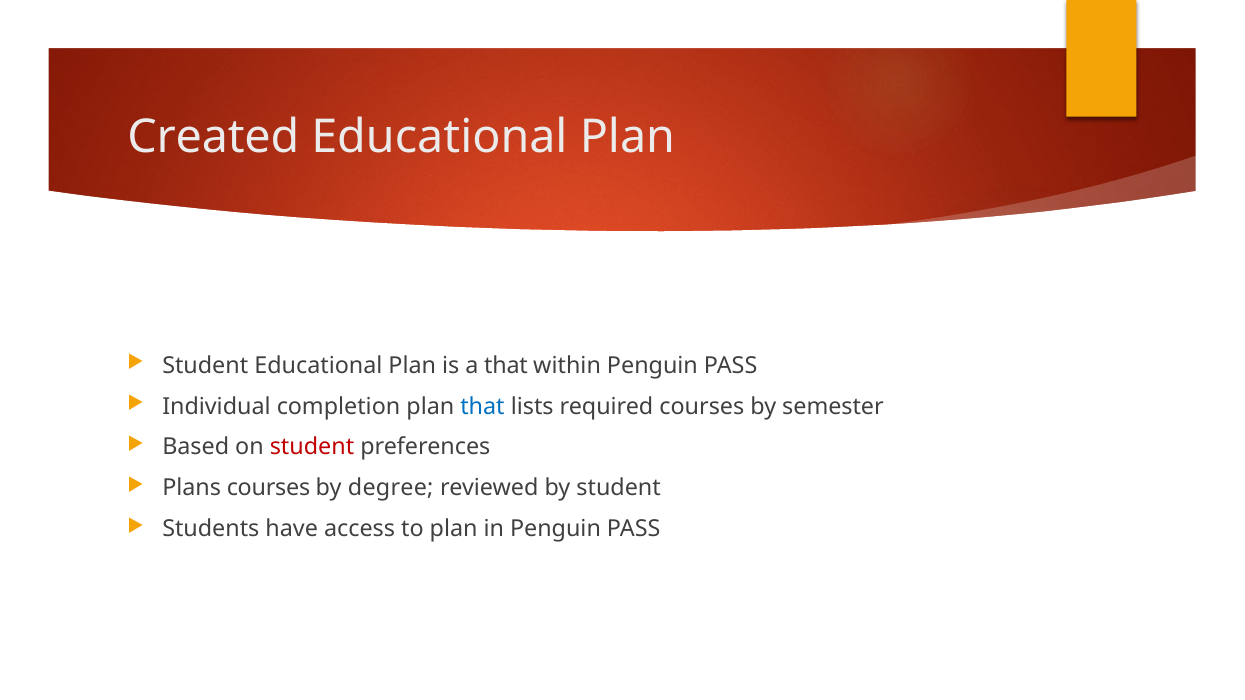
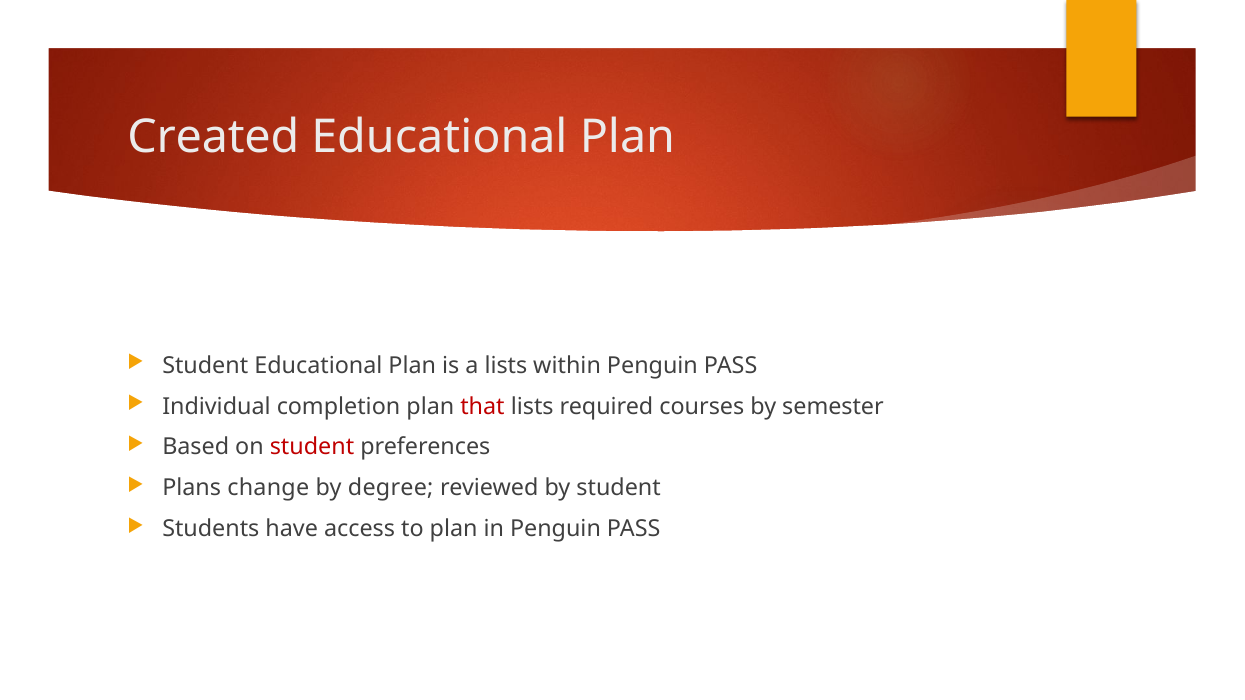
a that: that -> lists (506, 365)
that colour: blue -> red (482, 406)
Plans courses: courses -> change (268, 488)
